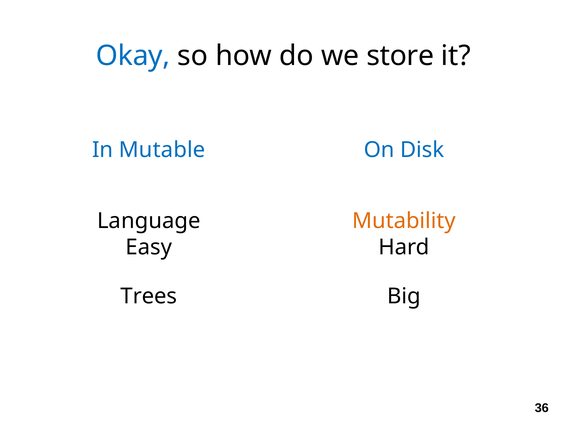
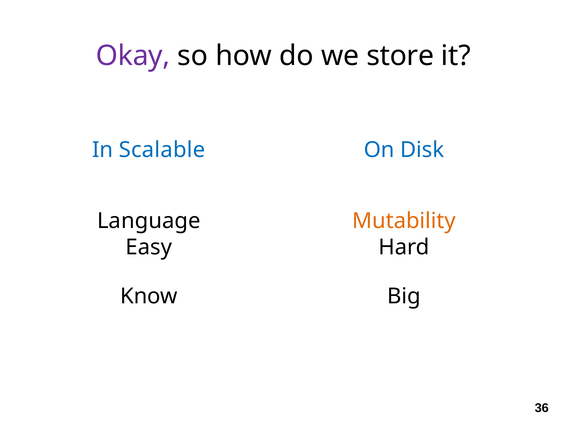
Okay colour: blue -> purple (133, 56)
Mutable: Mutable -> Scalable (162, 150)
Trees: Trees -> Know (149, 296)
